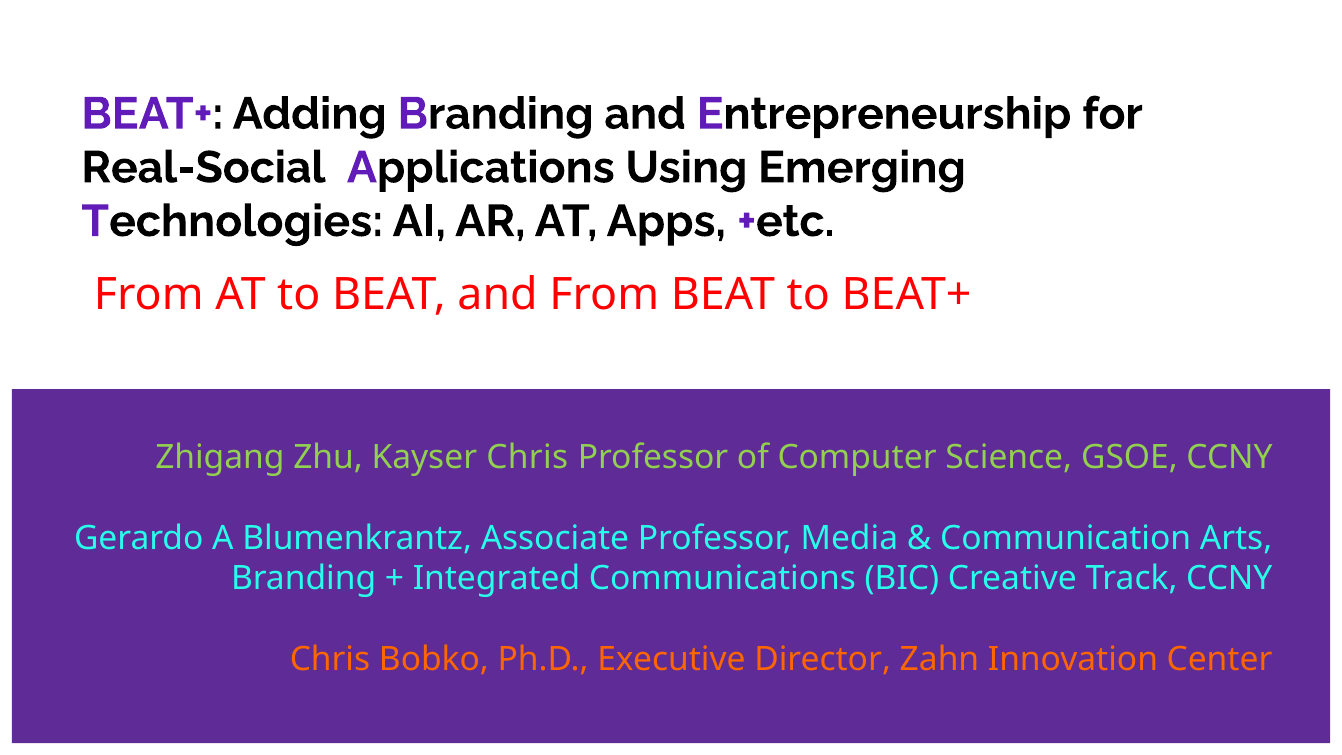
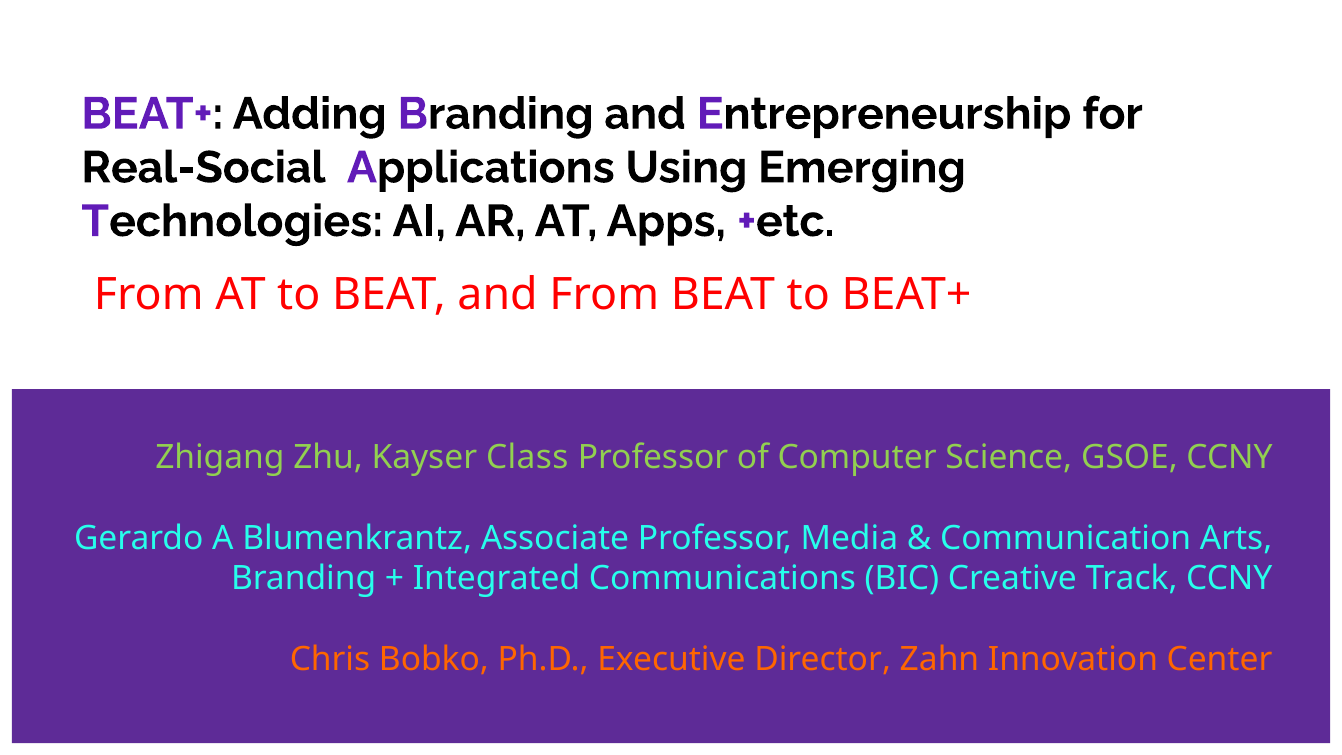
Kayser Chris: Chris -> Class (527, 458)
